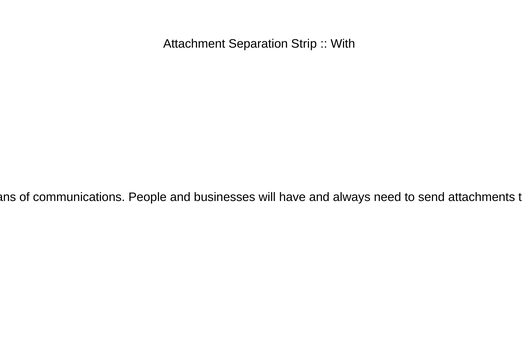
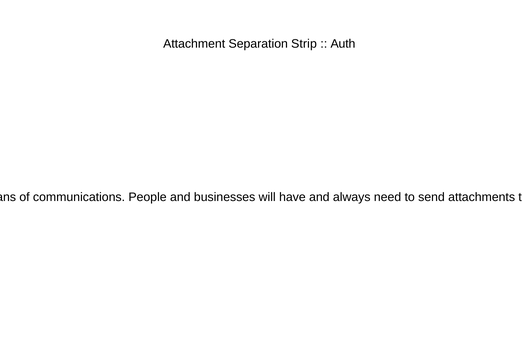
With: With -> Auth (343, 44)
